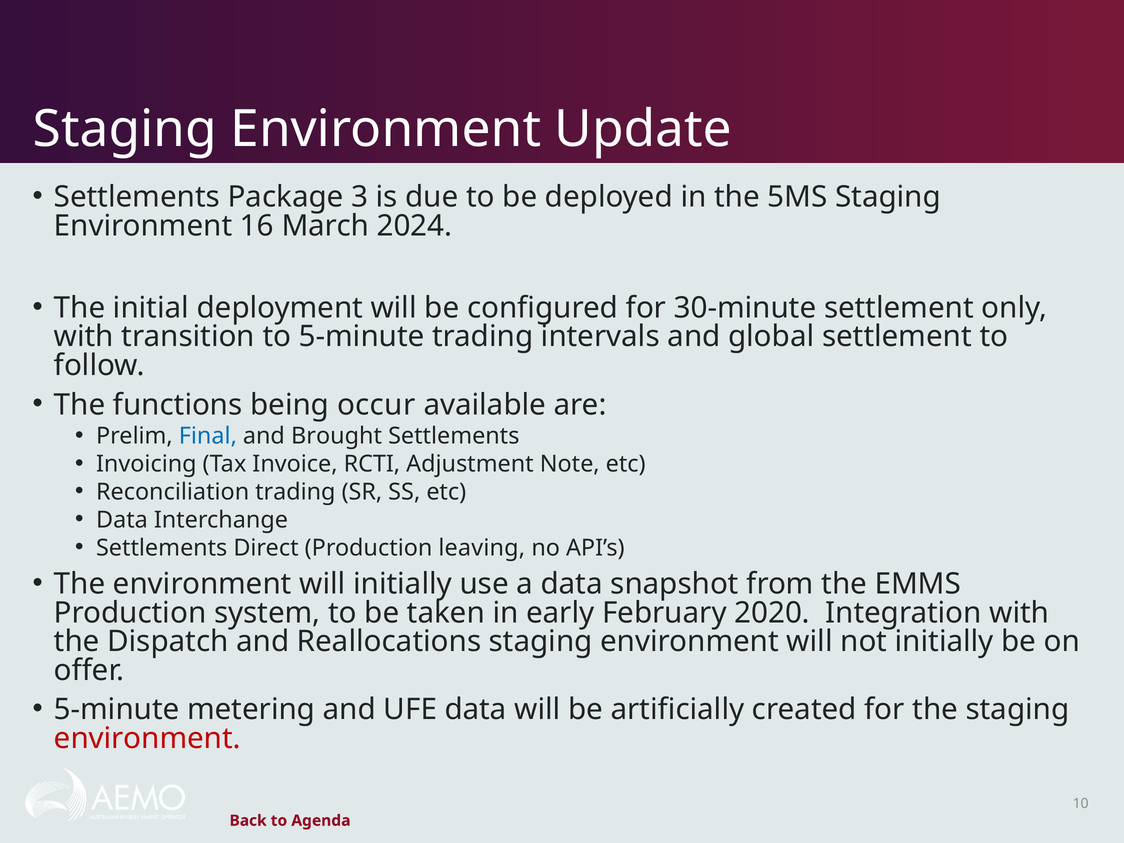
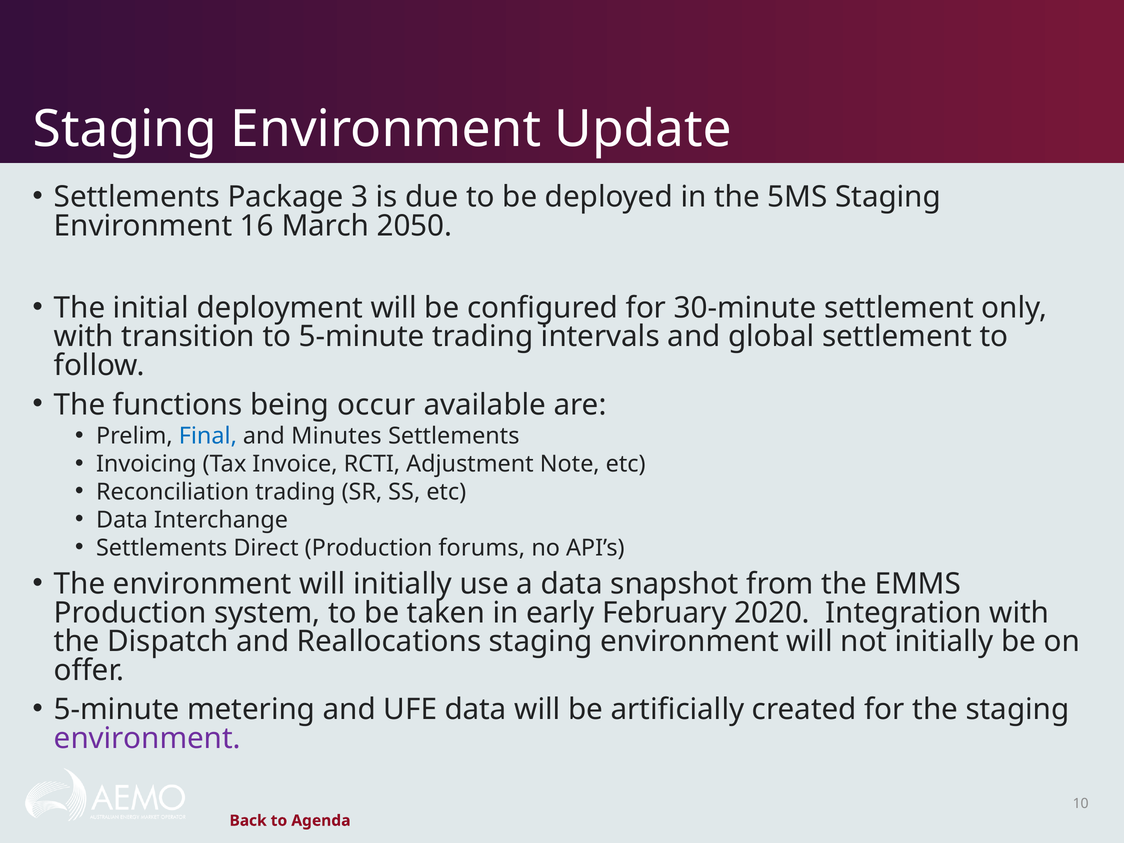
2024: 2024 -> 2050 (414, 226)
Brought: Brought -> Minutes (336, 436)
leaving: leaving -> forums (482, 548)
environment colour: red -> purple (147, 739)
